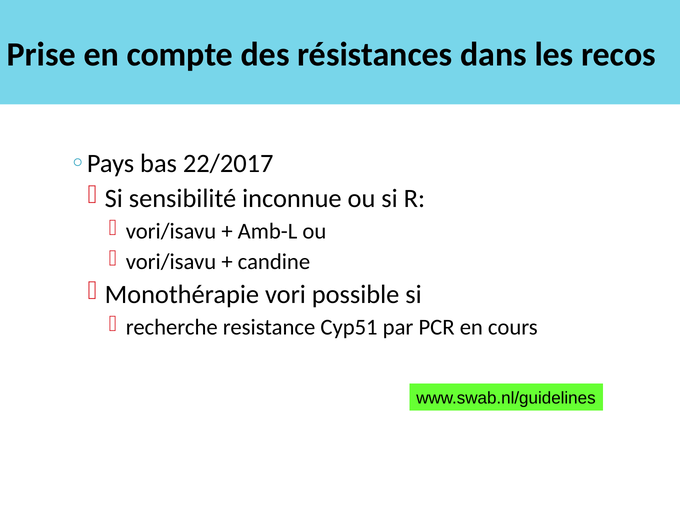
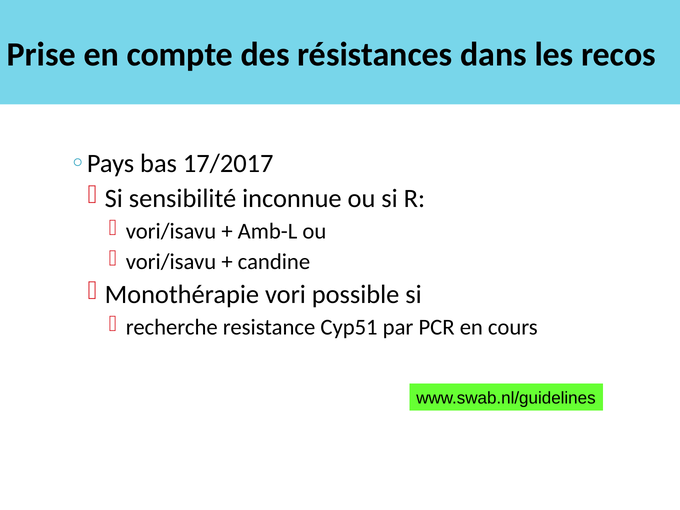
22/2017: 22/2017 -> 17/2017 (228, 164)
